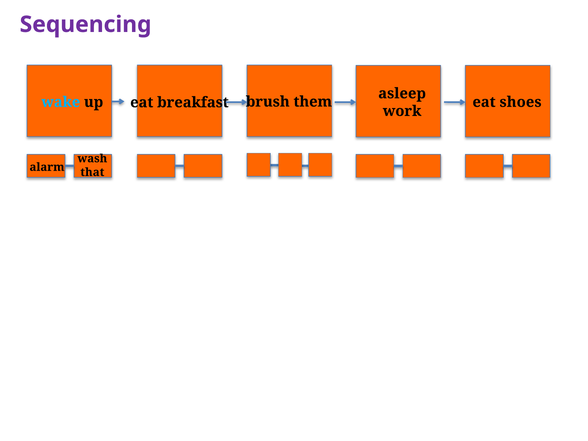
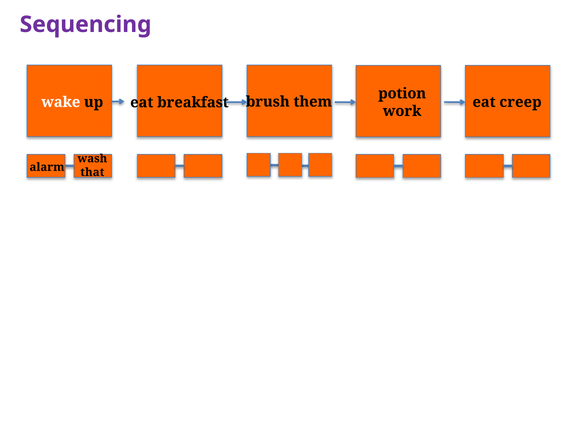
asleep: asleep -> potion (402, 93)
shoes: shoes -> creep (521, 102)
wake colour: light blue -> white (61, 102)
